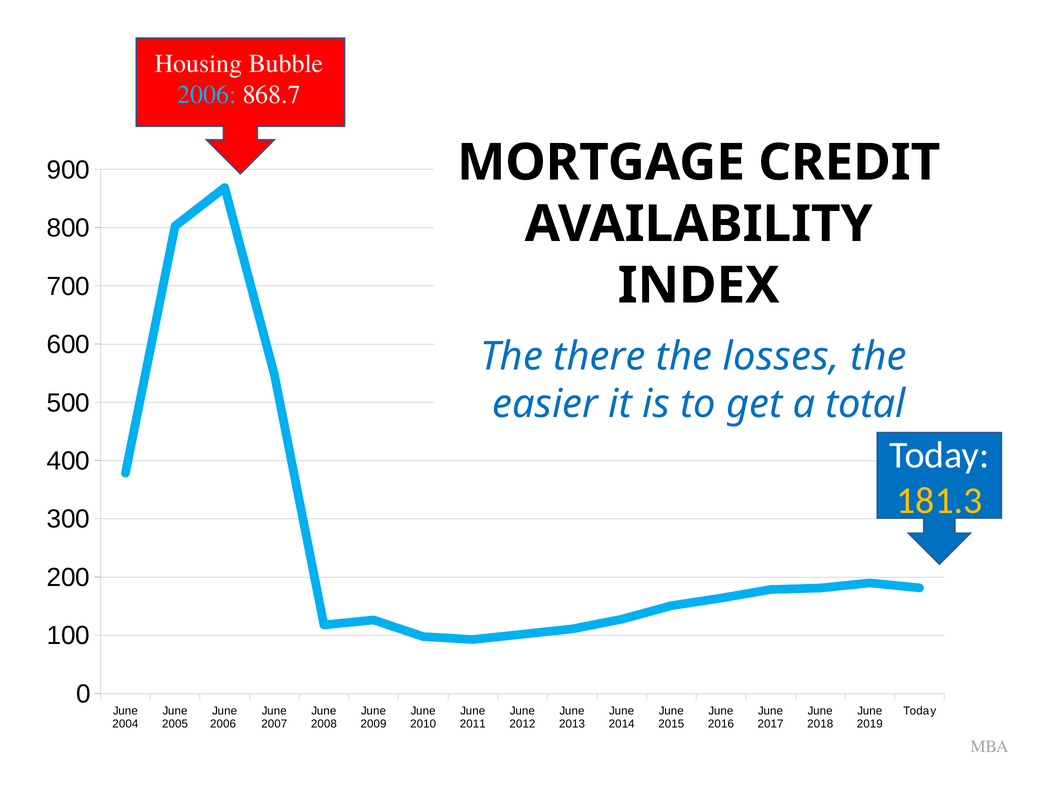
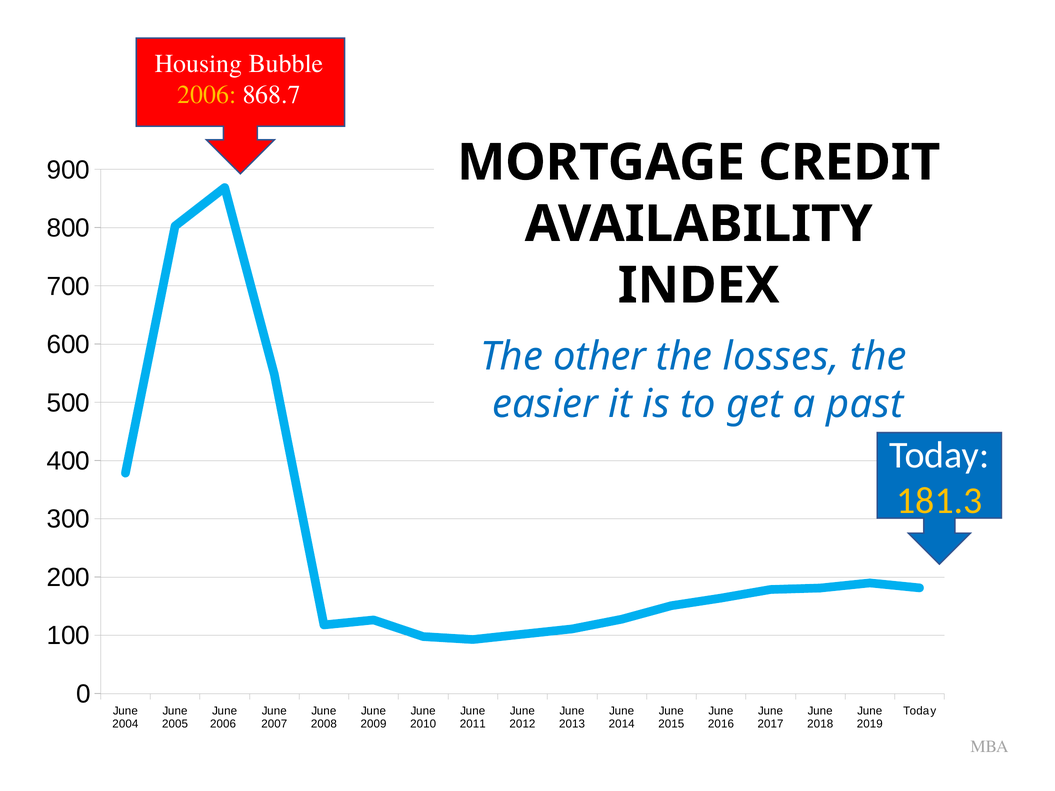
2006 colour: light blue -> yellow (207, 95)
there: there -> other (600, 357)
total: total -> past (865, 404)
